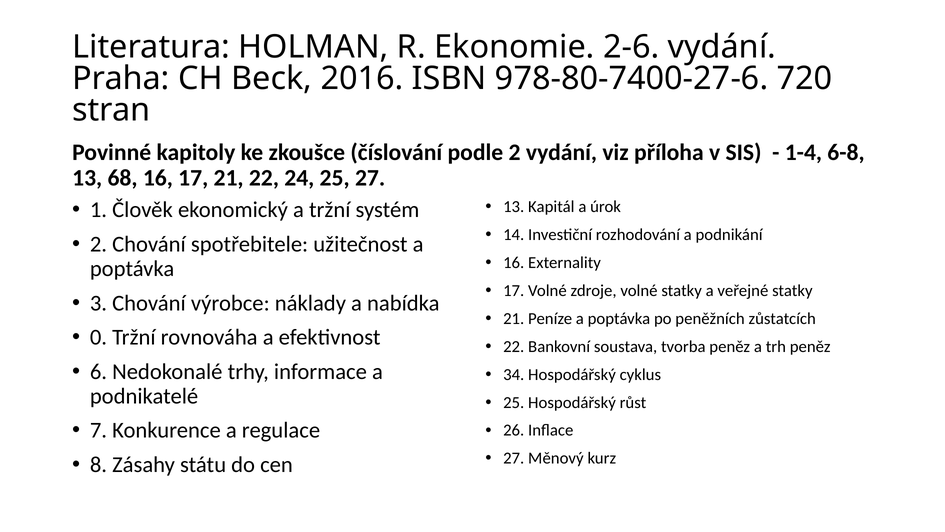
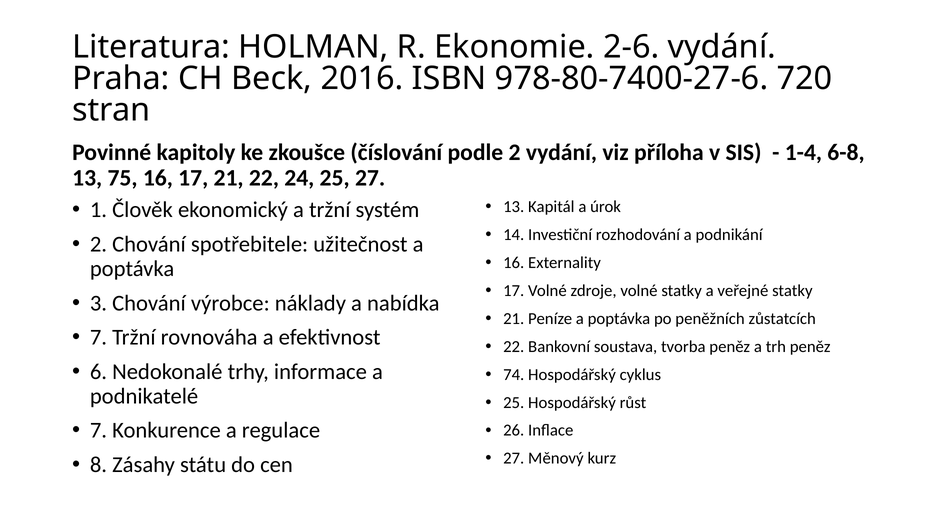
68: 68 -> 75 (123, 178)
0: 0 -> 7 (98, 337)
34: 34 -> 74 (514, 374)
